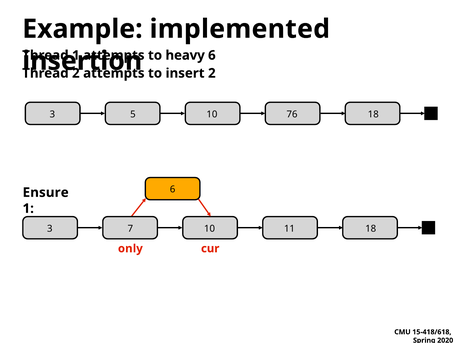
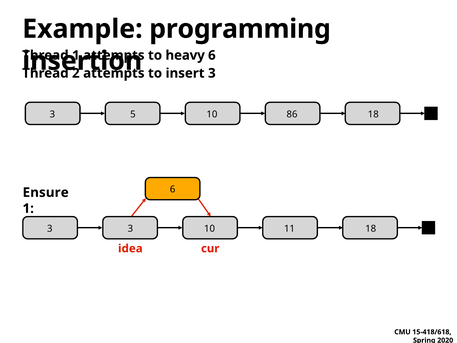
implemented: implemented -> programming (240, 29)
insert 2: 2 -> 3 (212, 73)
76: 76 -> 86 (292, 114)
7: 7 -> 3 (130, 228)
only: only -> idea (130, 248)
